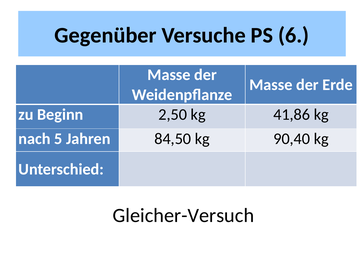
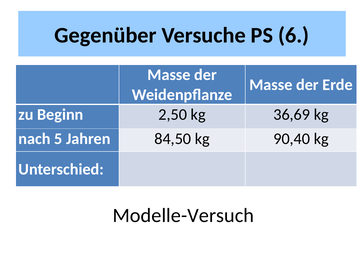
41,86: 41,86 -> 36,69 (292, 114)
Gleicher-Versuch: Gleicher-Versuch -> Modelle-Versuch (183, 215)
